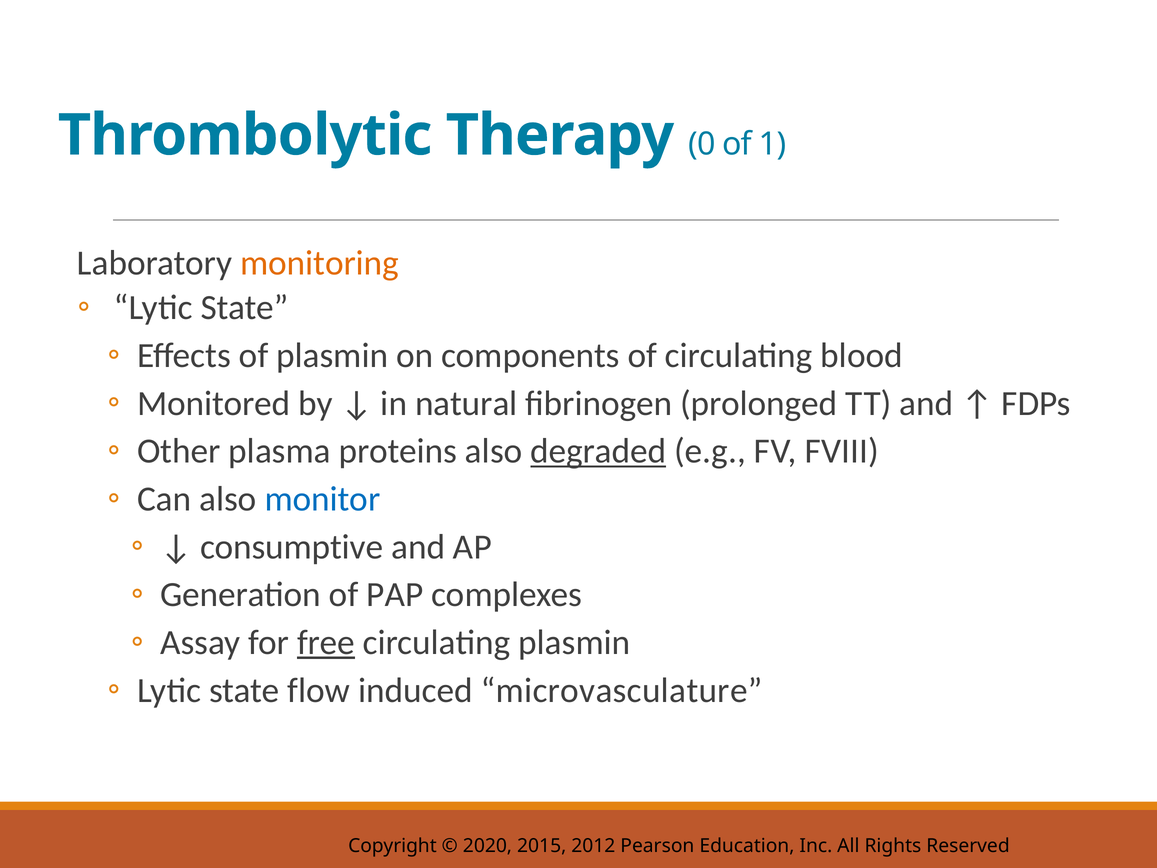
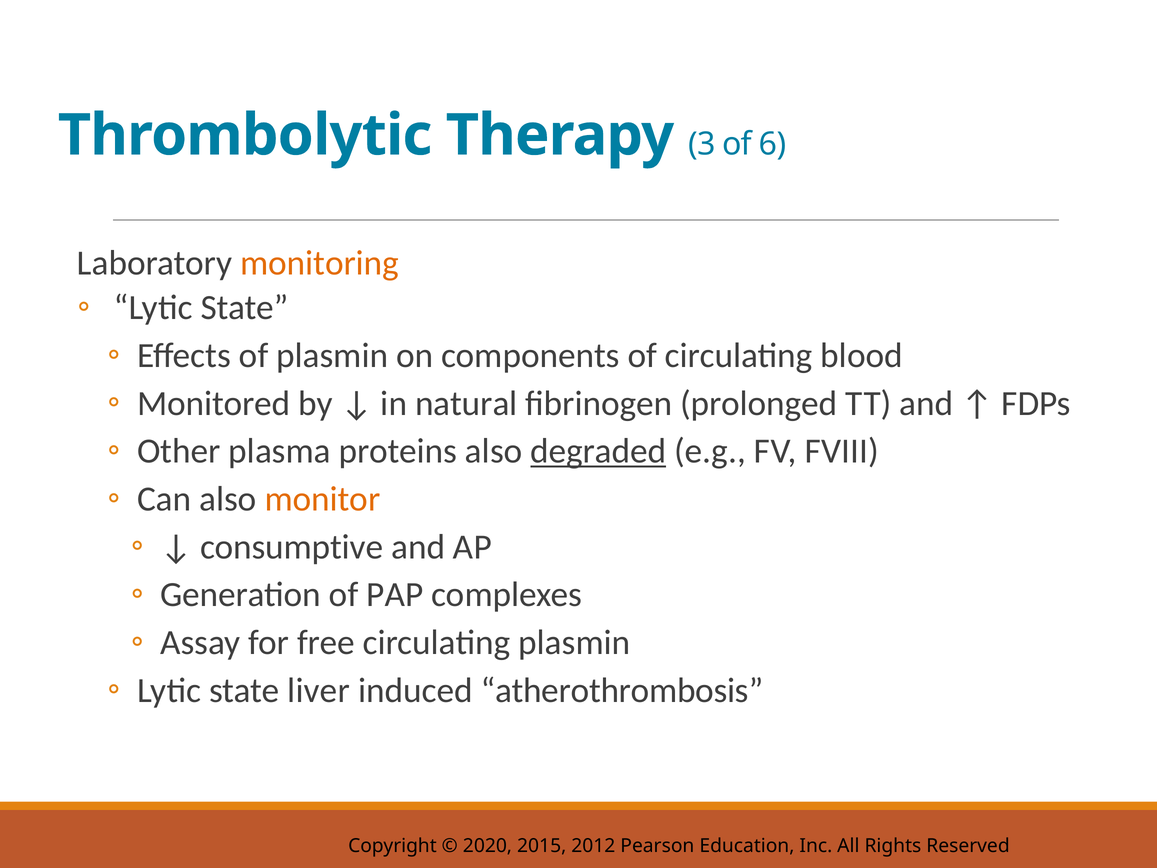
0: 0 -> 3 (702, 144)
1: 1 -> 6 (772, 144)
monitor colour: blue -> orange (322, 499)
free underline: present -> none (326, 642)
flow: flow -> liver (319, 690)
microvasculature: microvasculature -> atherothrombosis (622, 690)
